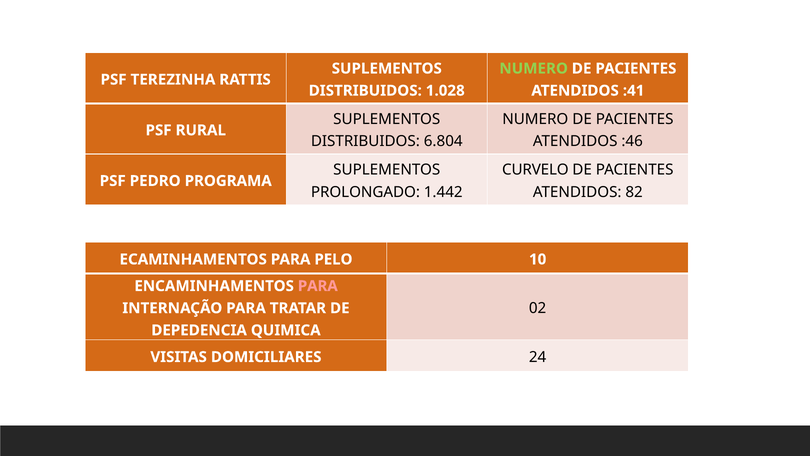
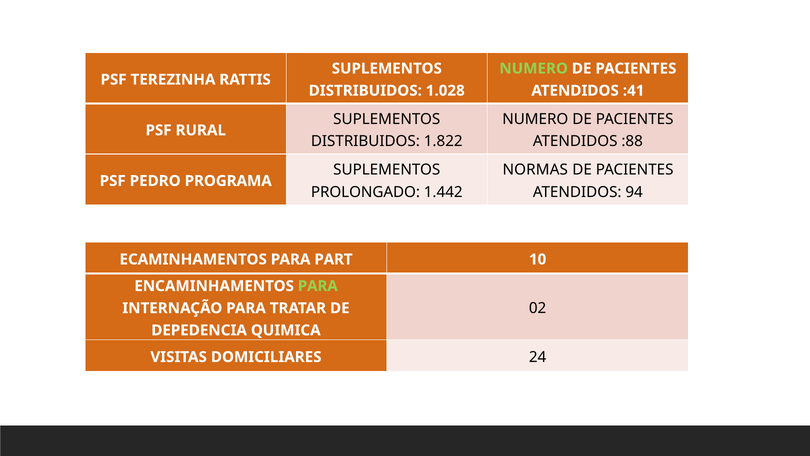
6.804: 6.804 -> 1.822 (443, 141)
:46: :46 -> :88 (632, 141)
CURVELO: CURVELO -> NORMAS (535, 170)
82: 82 -> 94 (634, 192)
PELO: PELO -> PART (333, 259)
PARA colour: pink -> light green (318, 286)
